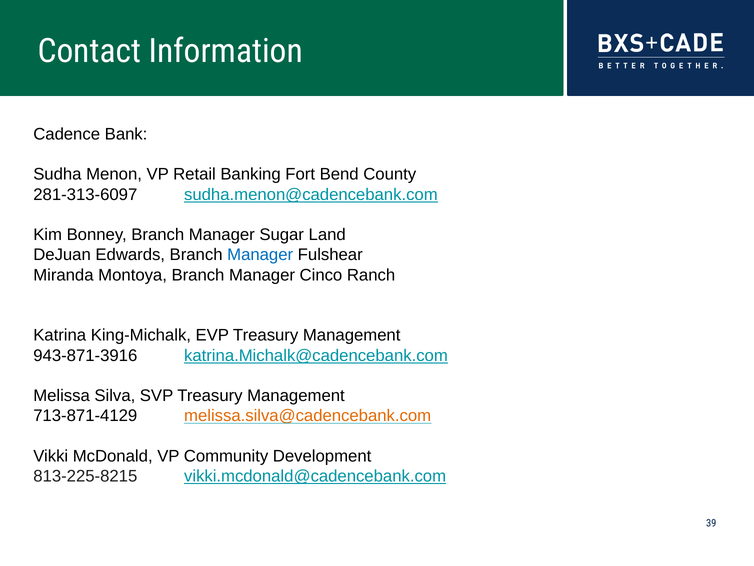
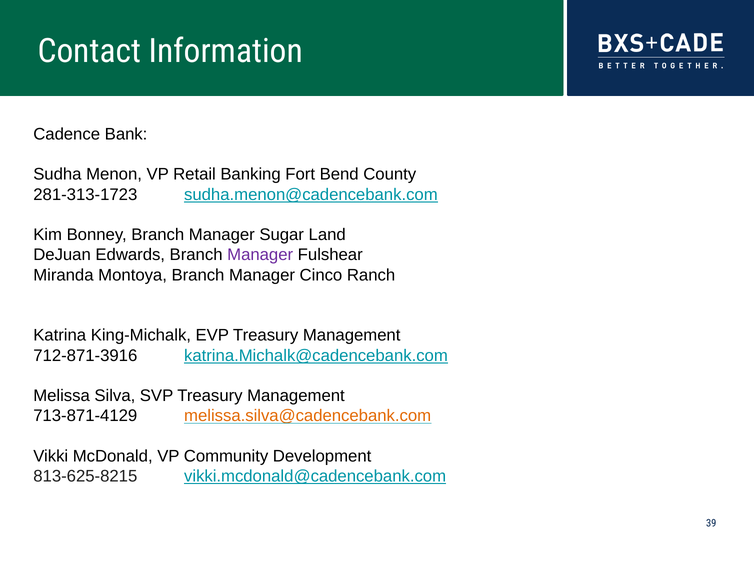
281-313-6097: 281-313-6097 -> 281-313-1723 (85, 194)
Manager colour: blue -> purple (260, 255)
943-871-3916: 943-871-3916 -> 712-871-3916 (85, 355)
813-225-8215: 813-225-8215 -> 813-625-8215 (85, 476)
